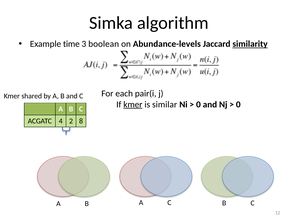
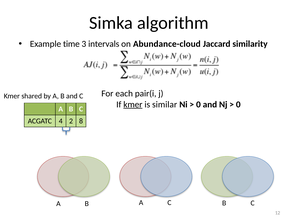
boolean: boolean -> intervals (104, 44)
Abundance-levels: Abundance-levels -> Abundance-cloud (167, 44)
similarity underline: present -> none (250, 44)
